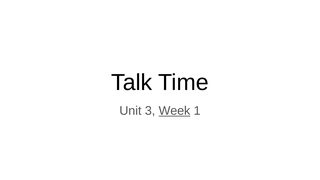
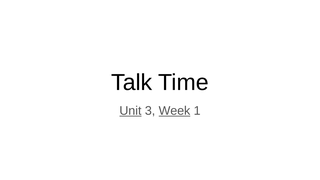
Unit underline: none -> present (130, 111)
